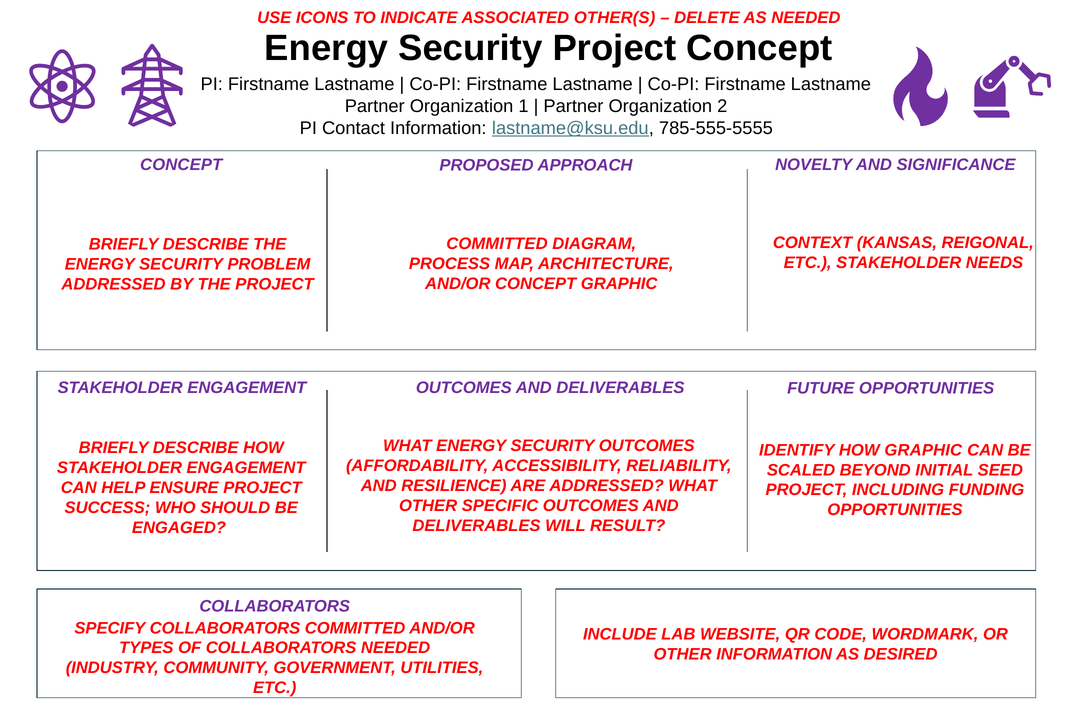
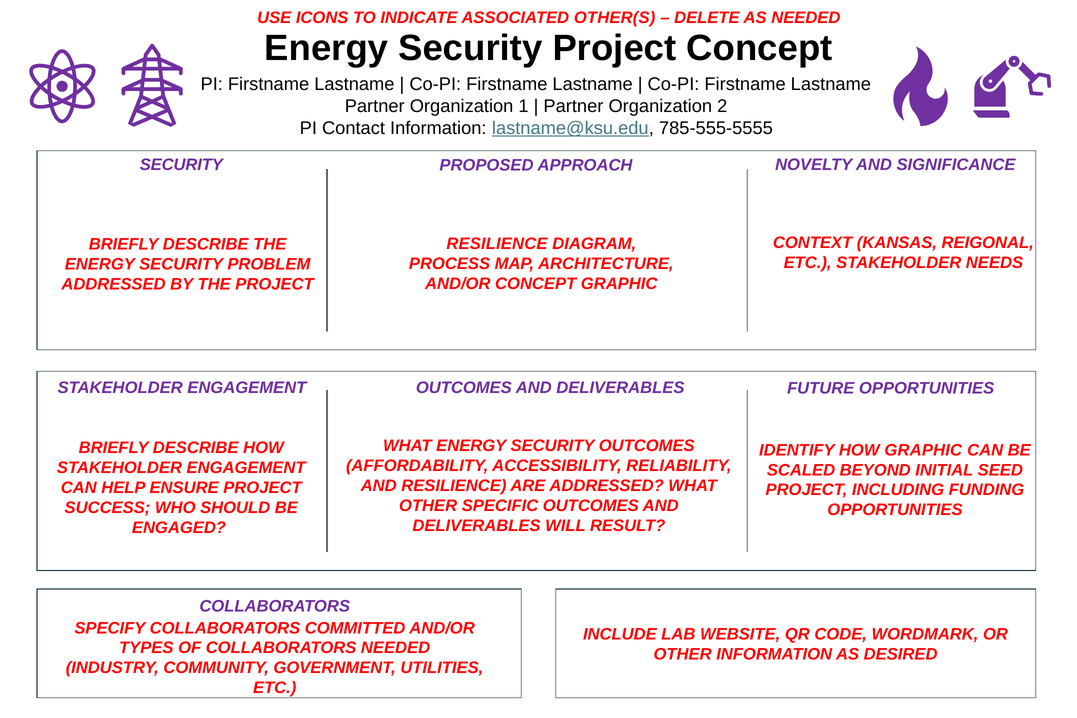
CONCEPT: CONCEPT -> SECURITY (181, 165)
COMMITTED: COMMITTED -> RESILIENCE (497, 244)
